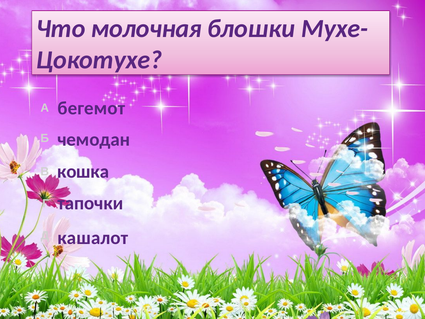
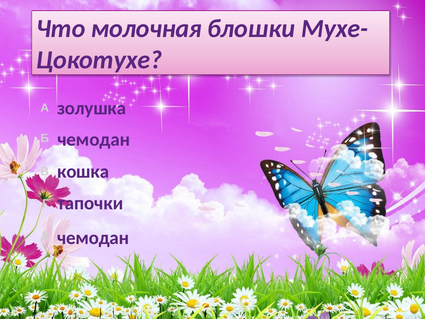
бегемот: бегемот -> золушка (92, 108)
кашалот: кашалот -> чемодан (93, 238)
